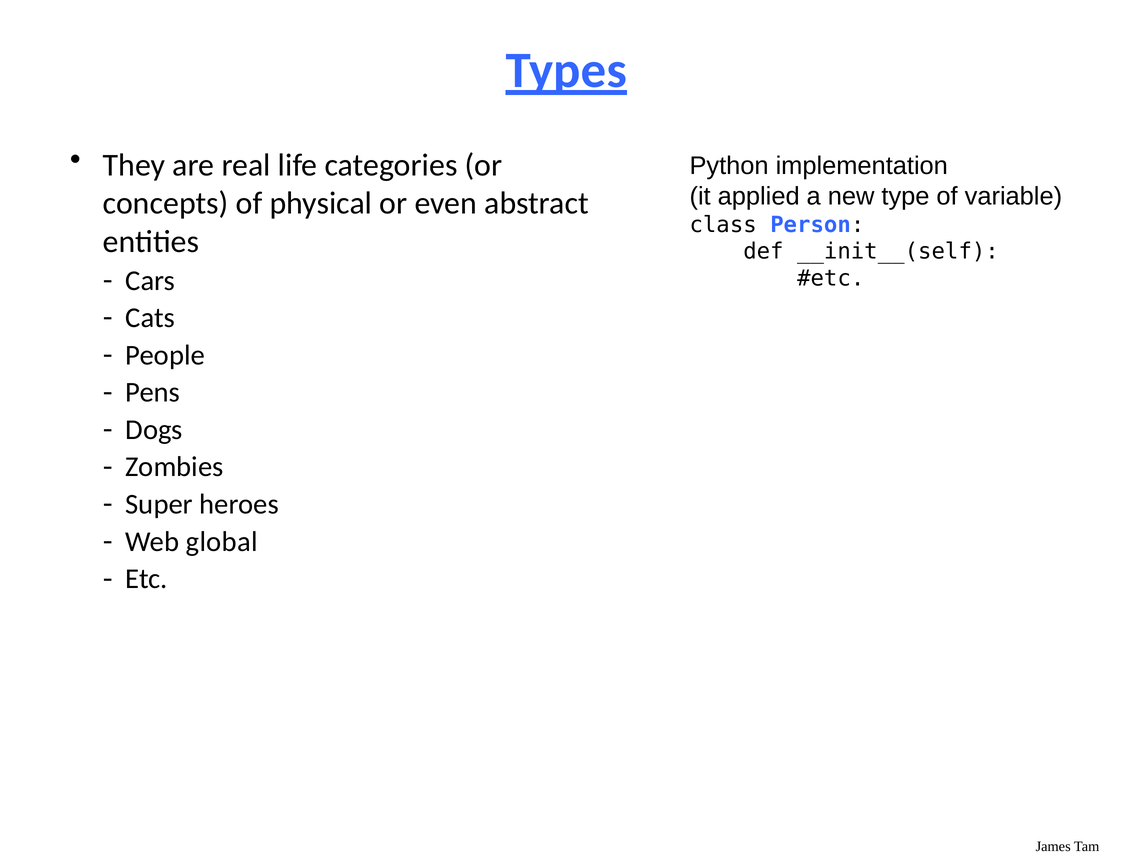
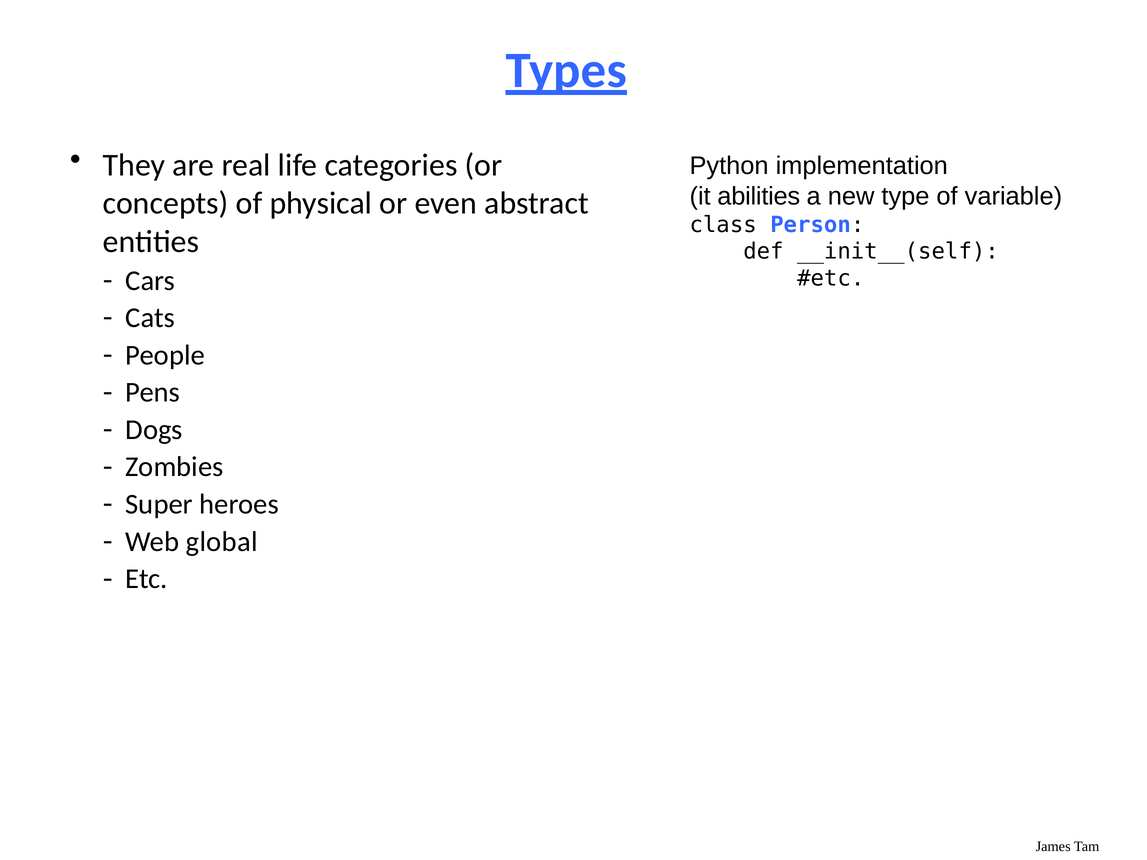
applied: applied -> abilities (759, 196)
